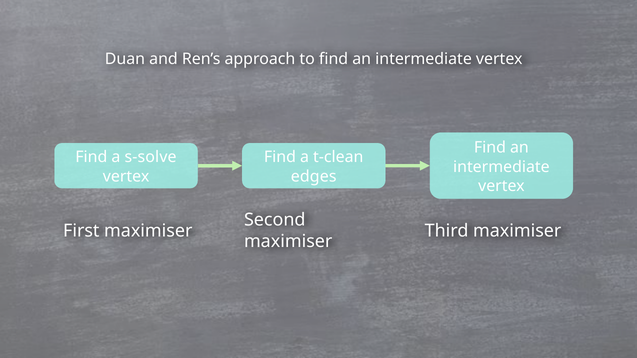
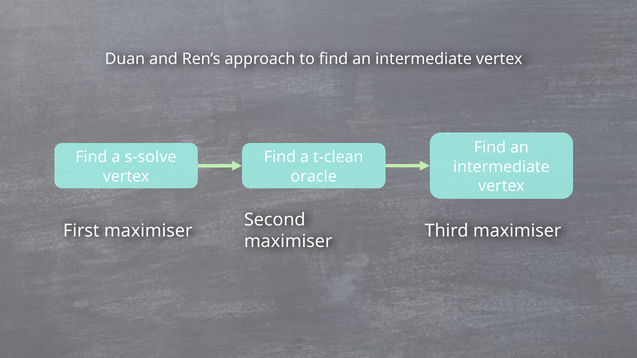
edges: edges -> oracle (314, 176)
